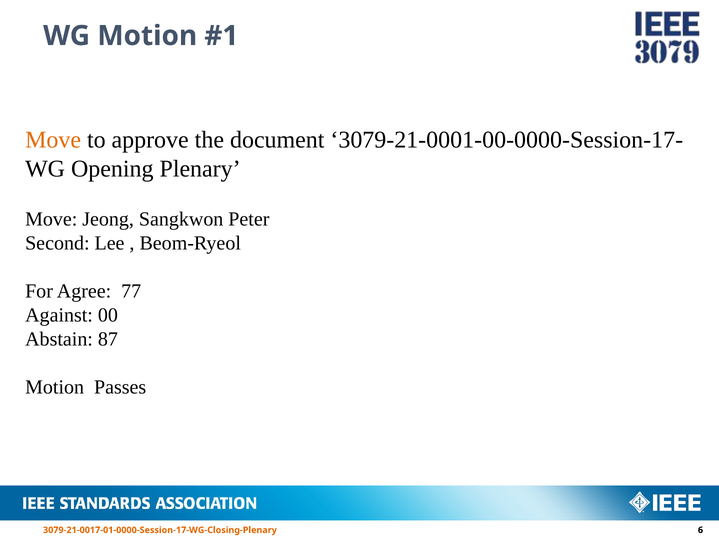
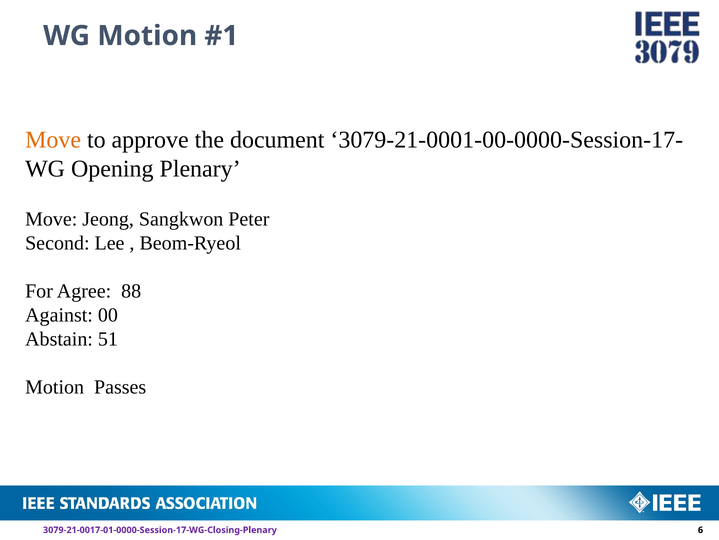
77: 77 -> 88 (131, 291)
87: 87 -> 51 (108, 339)
3079-21-0017-01-0000-Session-17-WG-Closing-Plenary colour: orange -> purple (160, 529)
